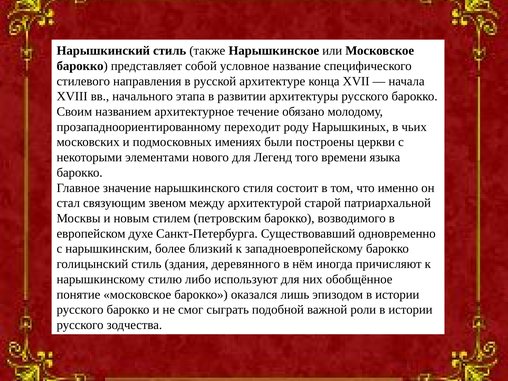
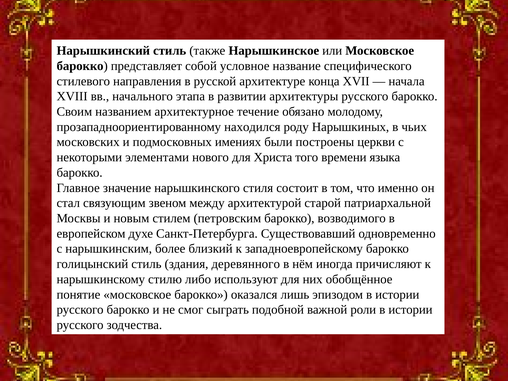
переходит: переходит -> находился (252, 127)
Легенд: Легенд -> Христа (273, 157)
